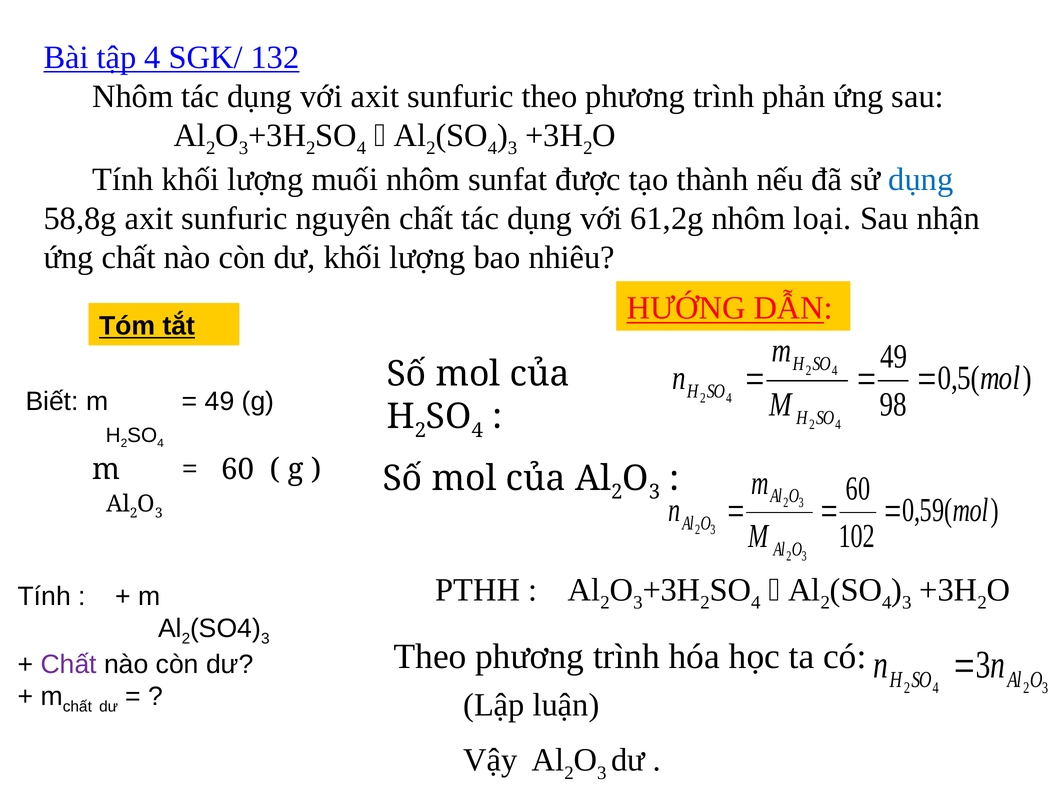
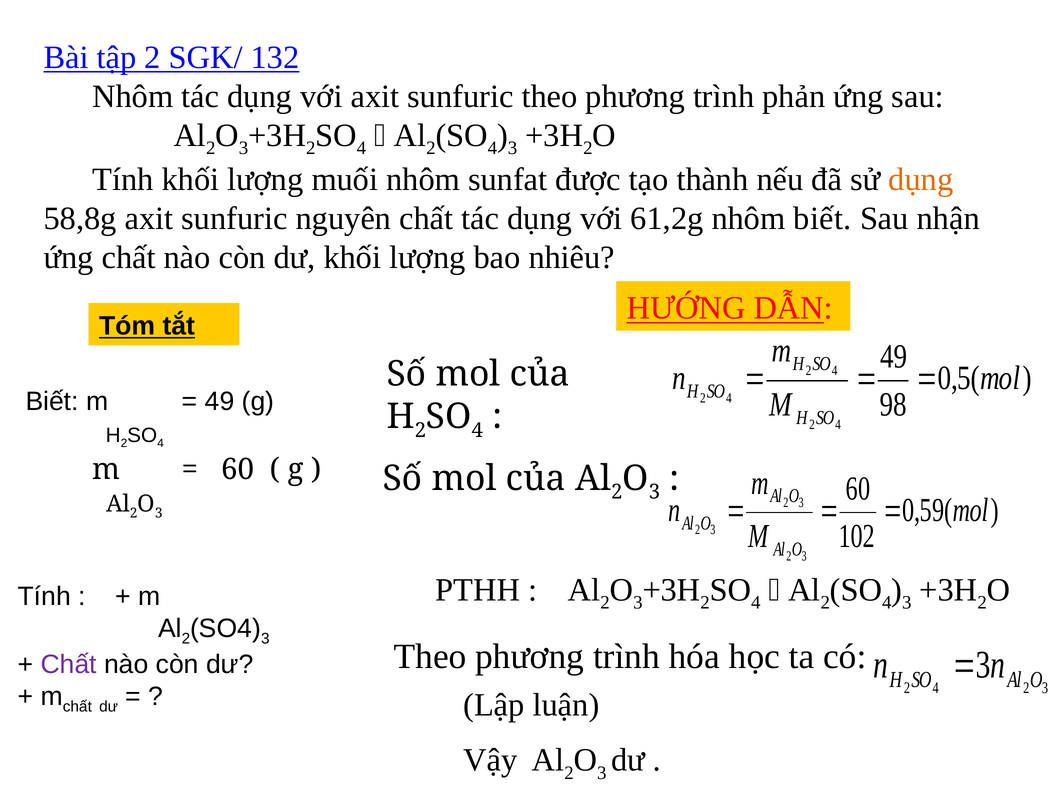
tập 4: 4 -> 2 (153, 57)
dụng colour: blue -> orange (921, 180)
nhôm loại: loại -> biết (823, 219)
